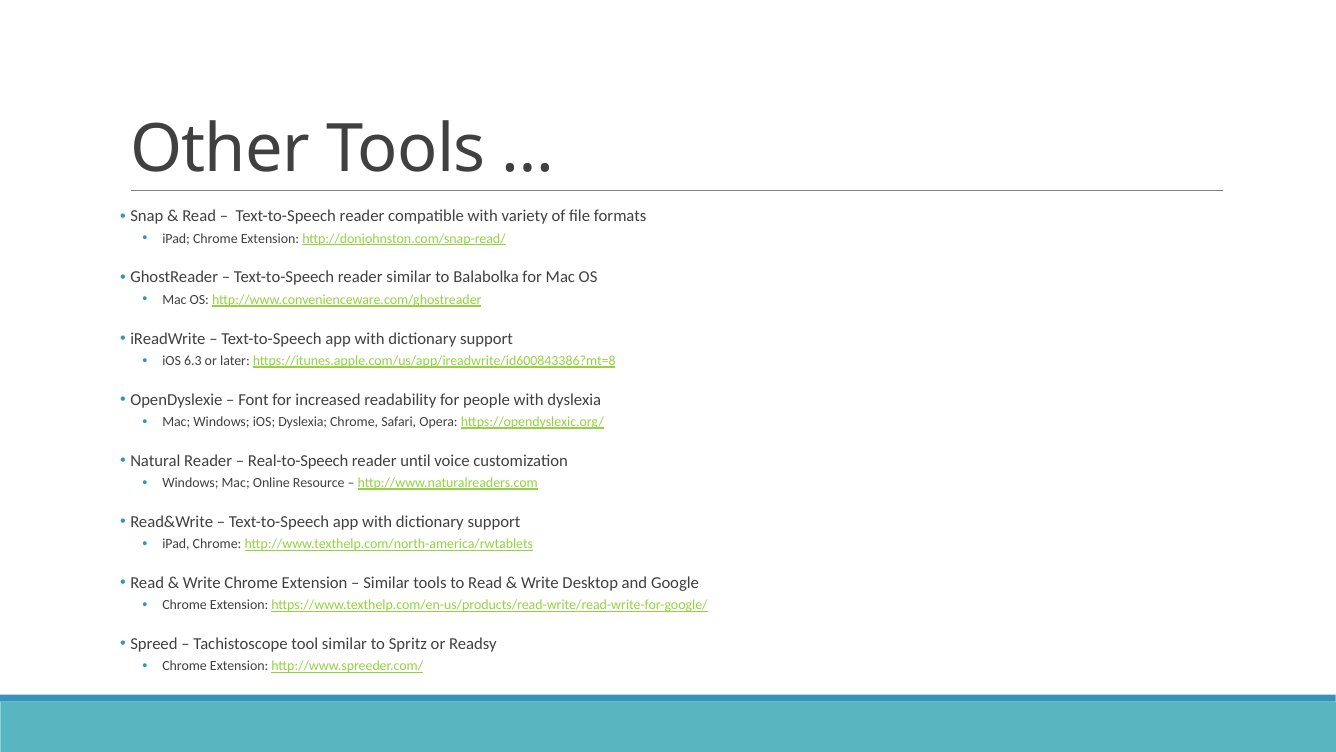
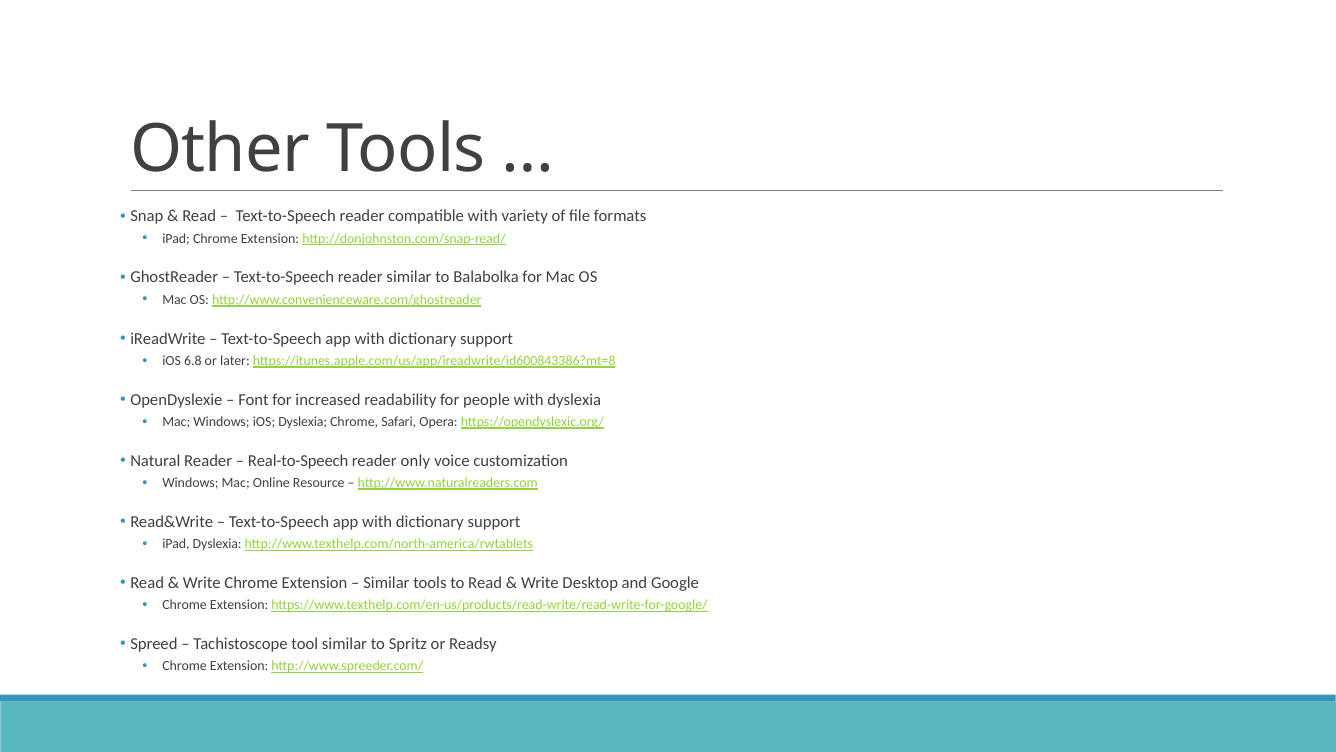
6.3: 6.3 -> 6.8 (193, 361)
until: until -> only (415, 460)
Chrome: Chrome -> Dyslexia (217, 544)
